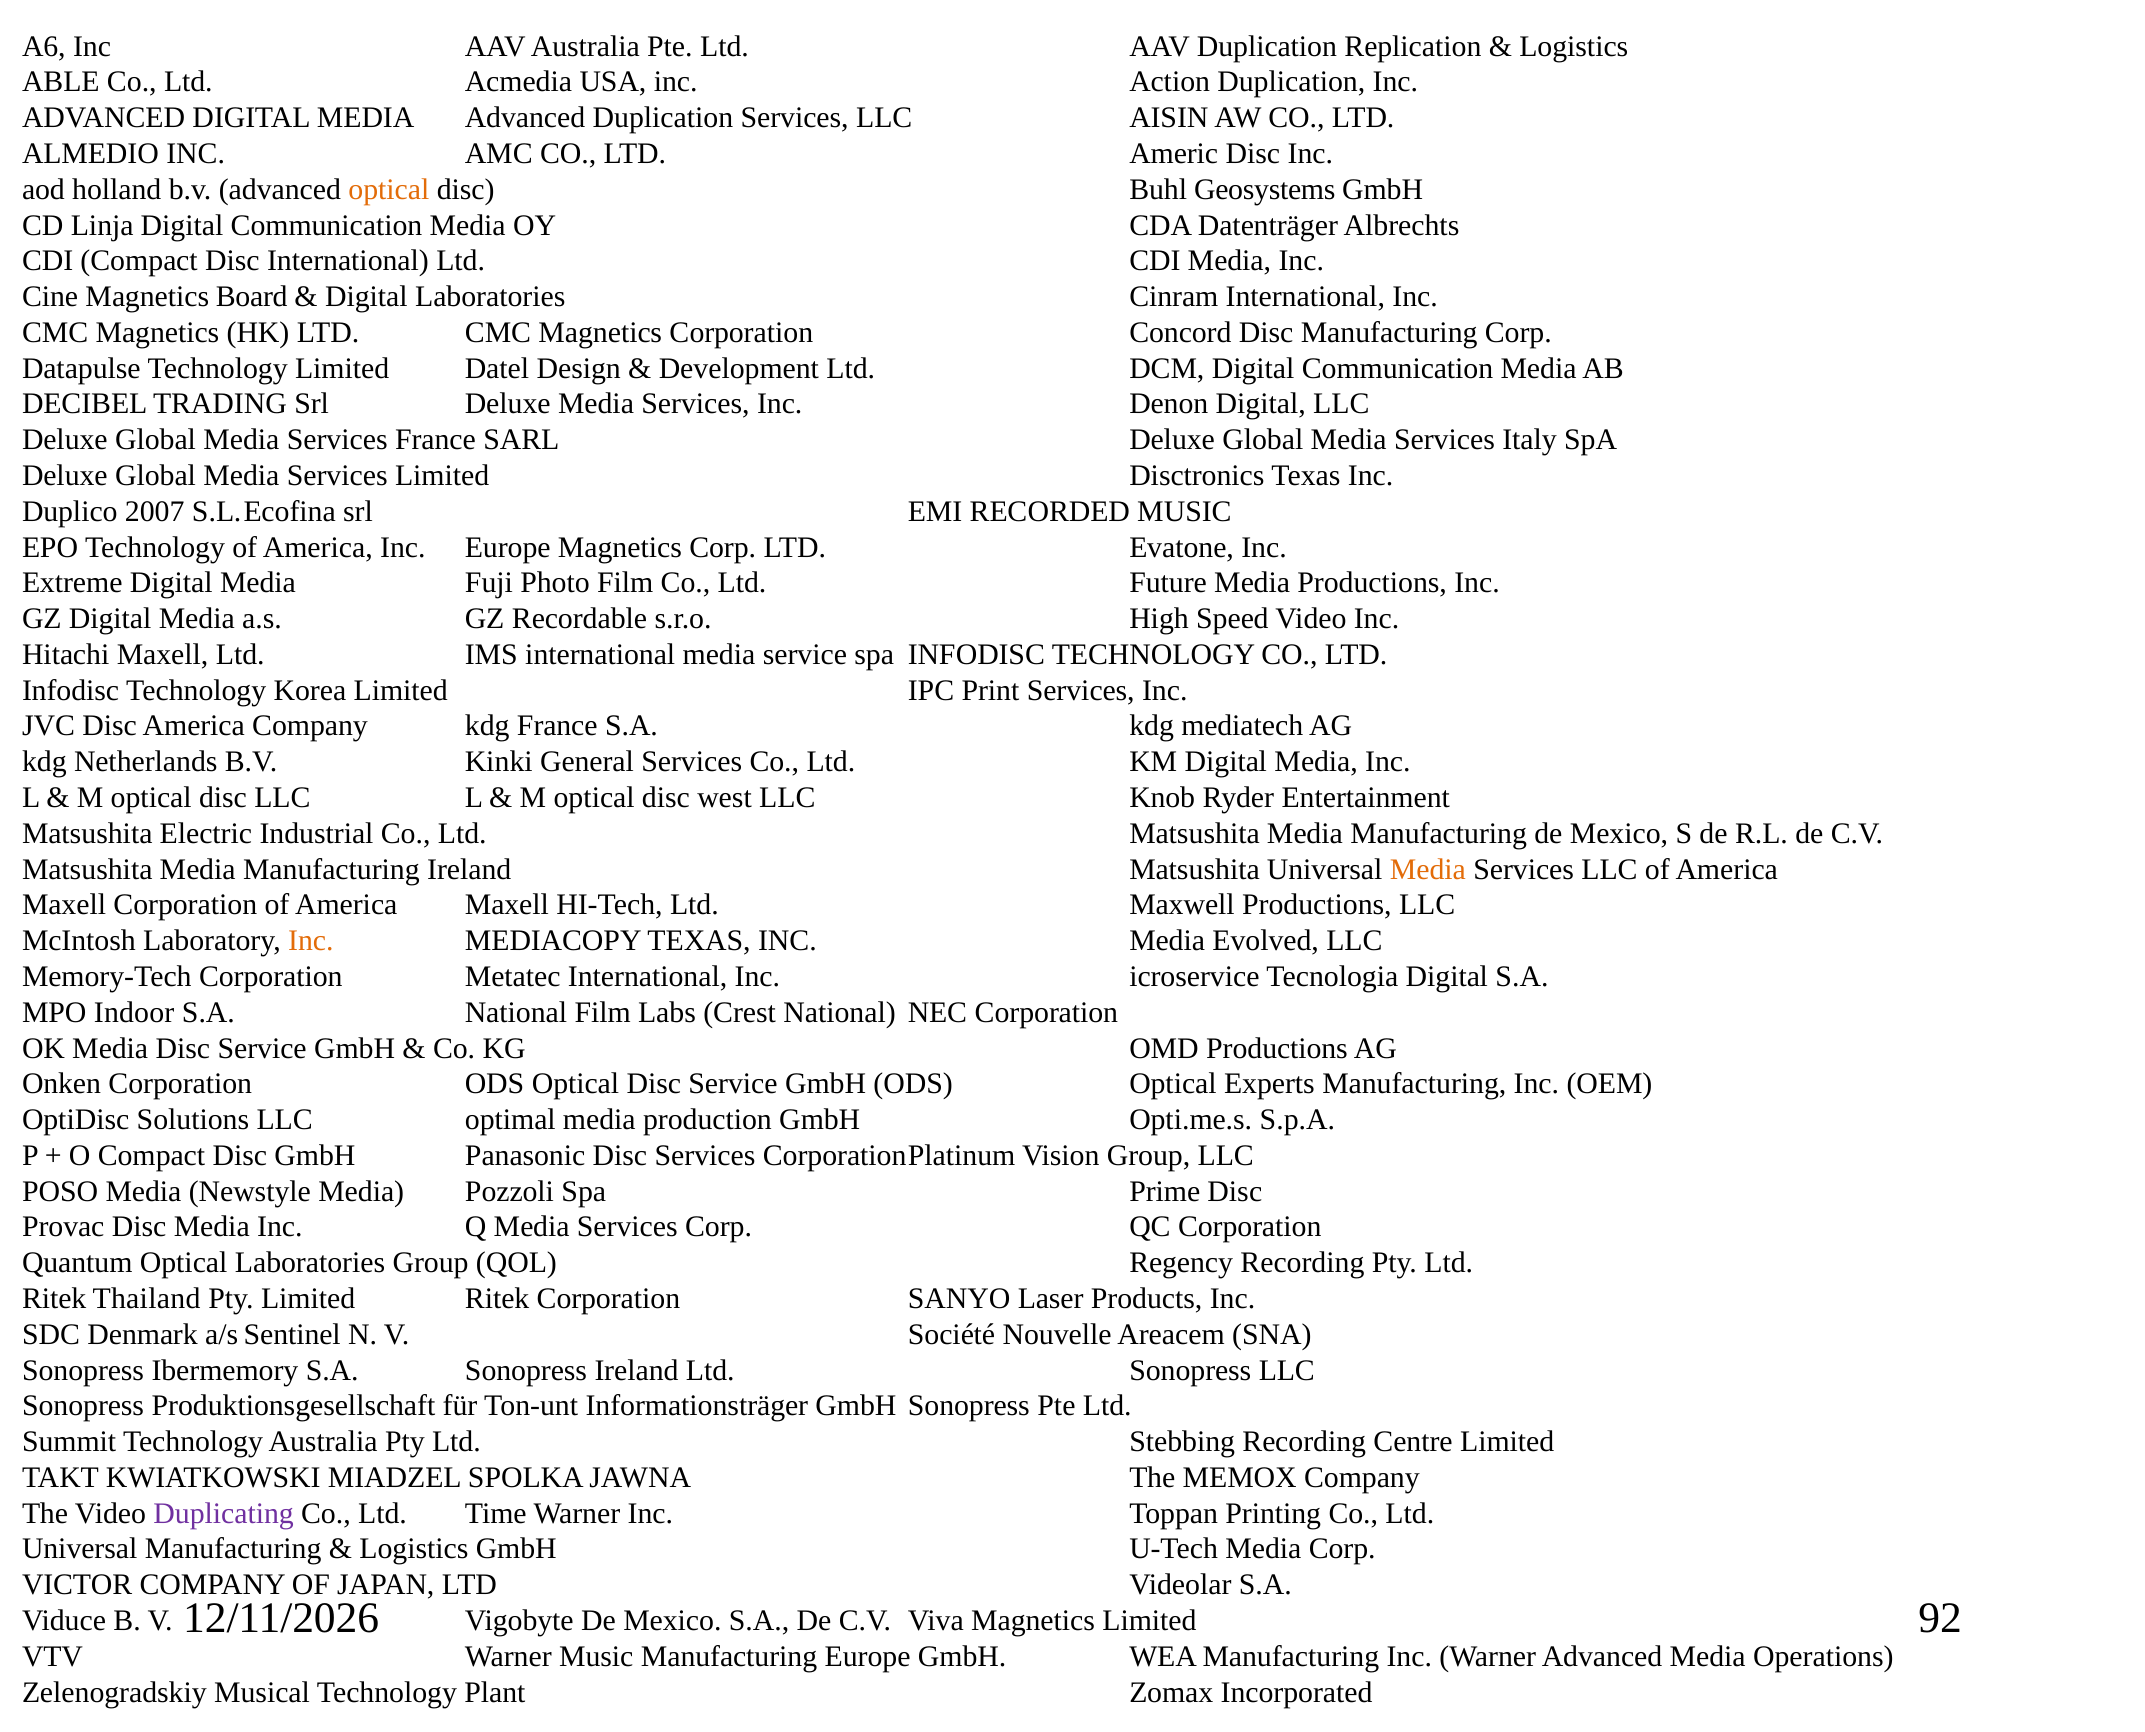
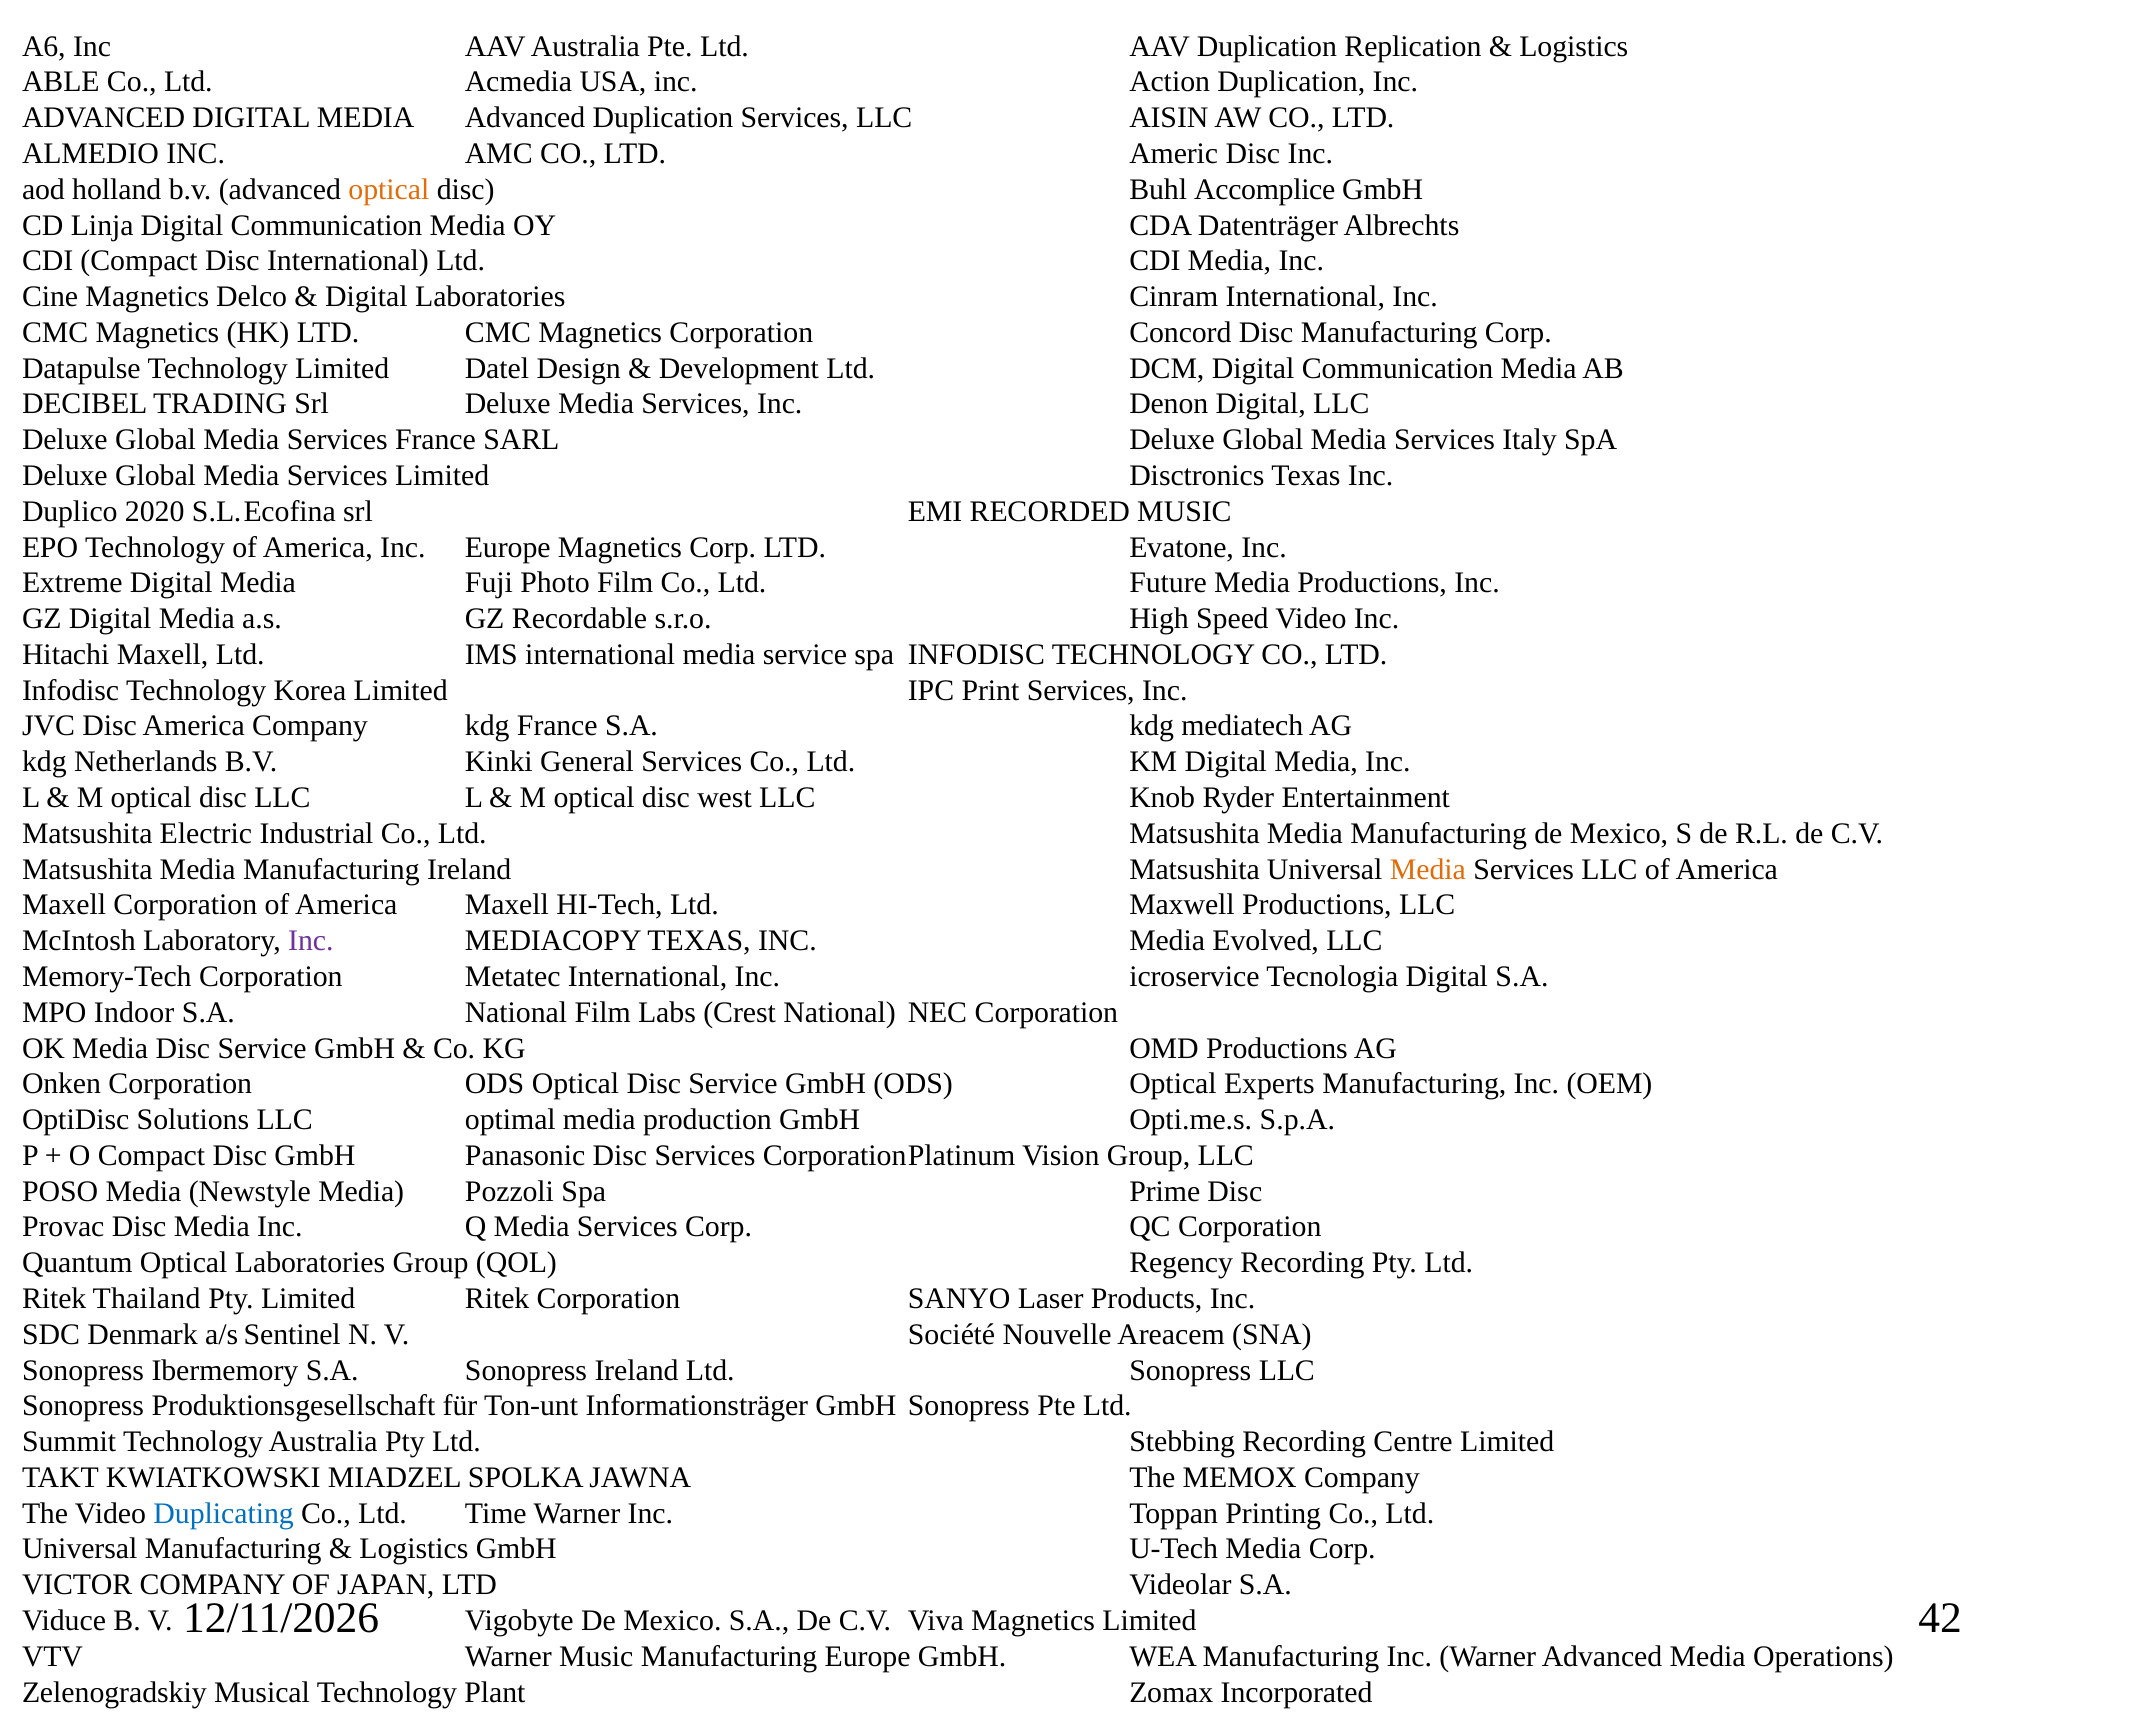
Geosystems: Geosystems -> Accomplice (1265, 189)
Board: Board -> Delco (252, 297)
2007: 2007 -> 2020 (155, 512)
Inc colour: orange -> purple (311, 941)
Duplicating colour: purple -> blue (224, 1514)
92: 92 -> 42 (1940, 1619)
